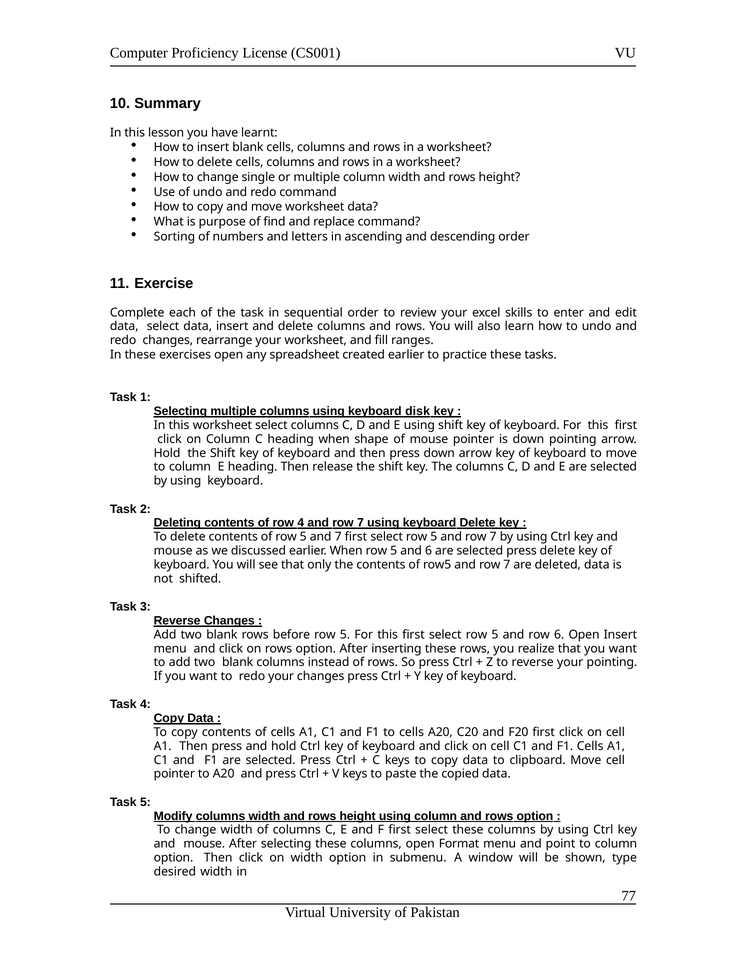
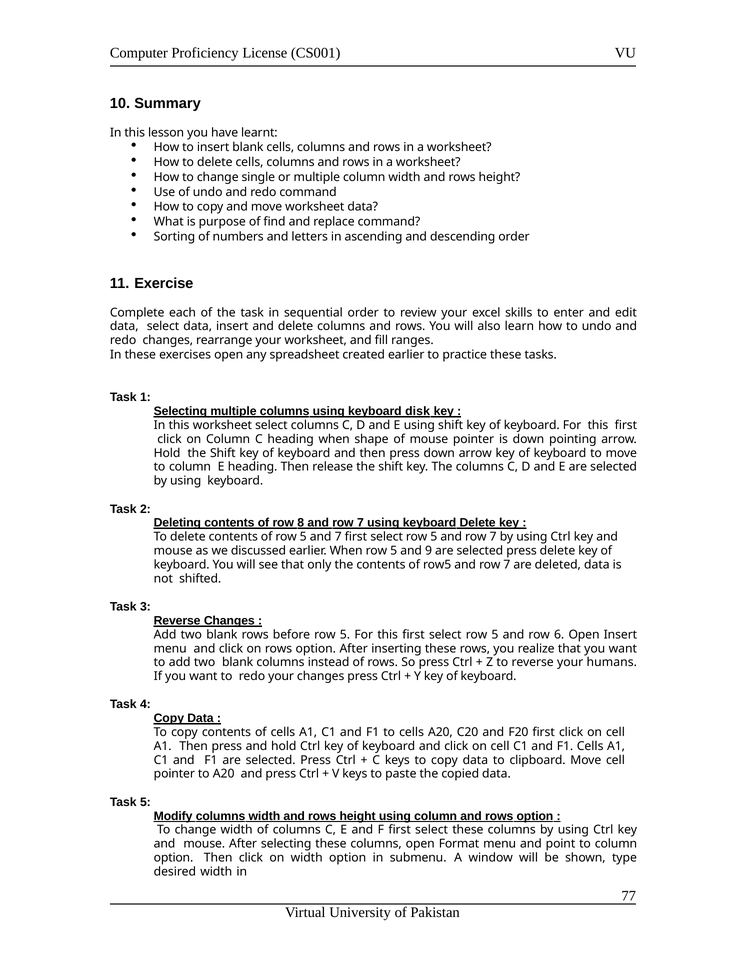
row 4: 4 -> 8 (301, 523)
and 6: 6 -> 9 (428, 551)
your pointing: pointing -> humans (612, 663)
